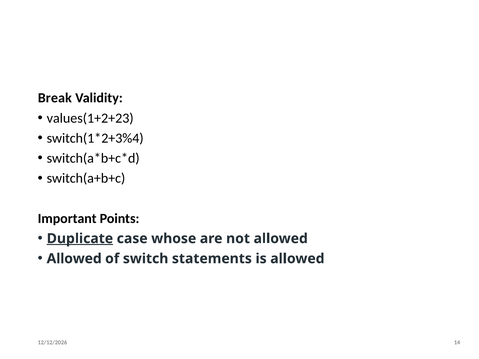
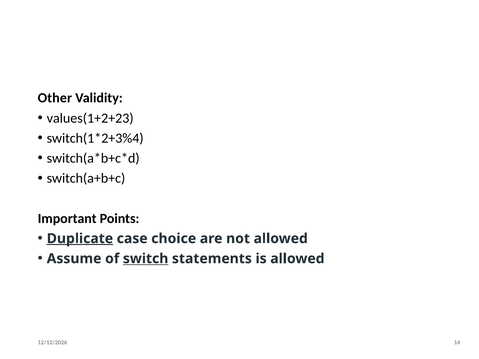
Break: Break -> Other (55, 98)
whose: whose -> choice (174, 239)
Allowed: Allowed -> Assume (74, 259)
switch underline: none -> present (146, 259)
